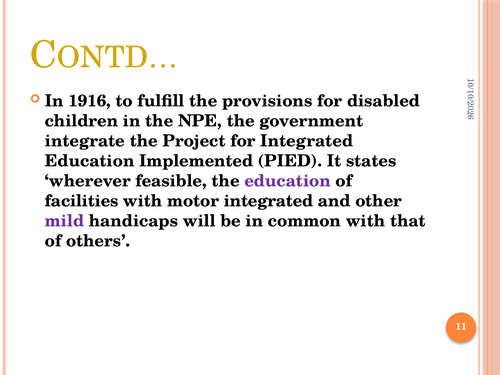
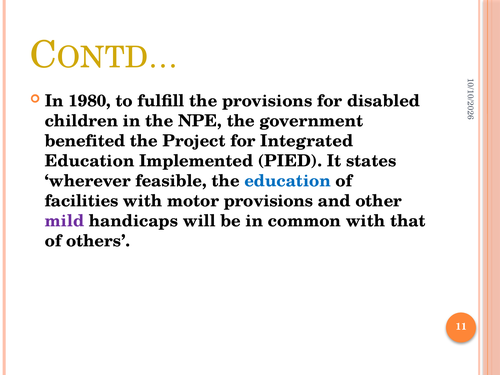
1916: 1916 -> 1980 (90, 101)
integrate: integrate -> benefited (85, 141)
education colour: purple -> blue (288, 181)
motor integrated: integrated -> provisions (269, 201)
